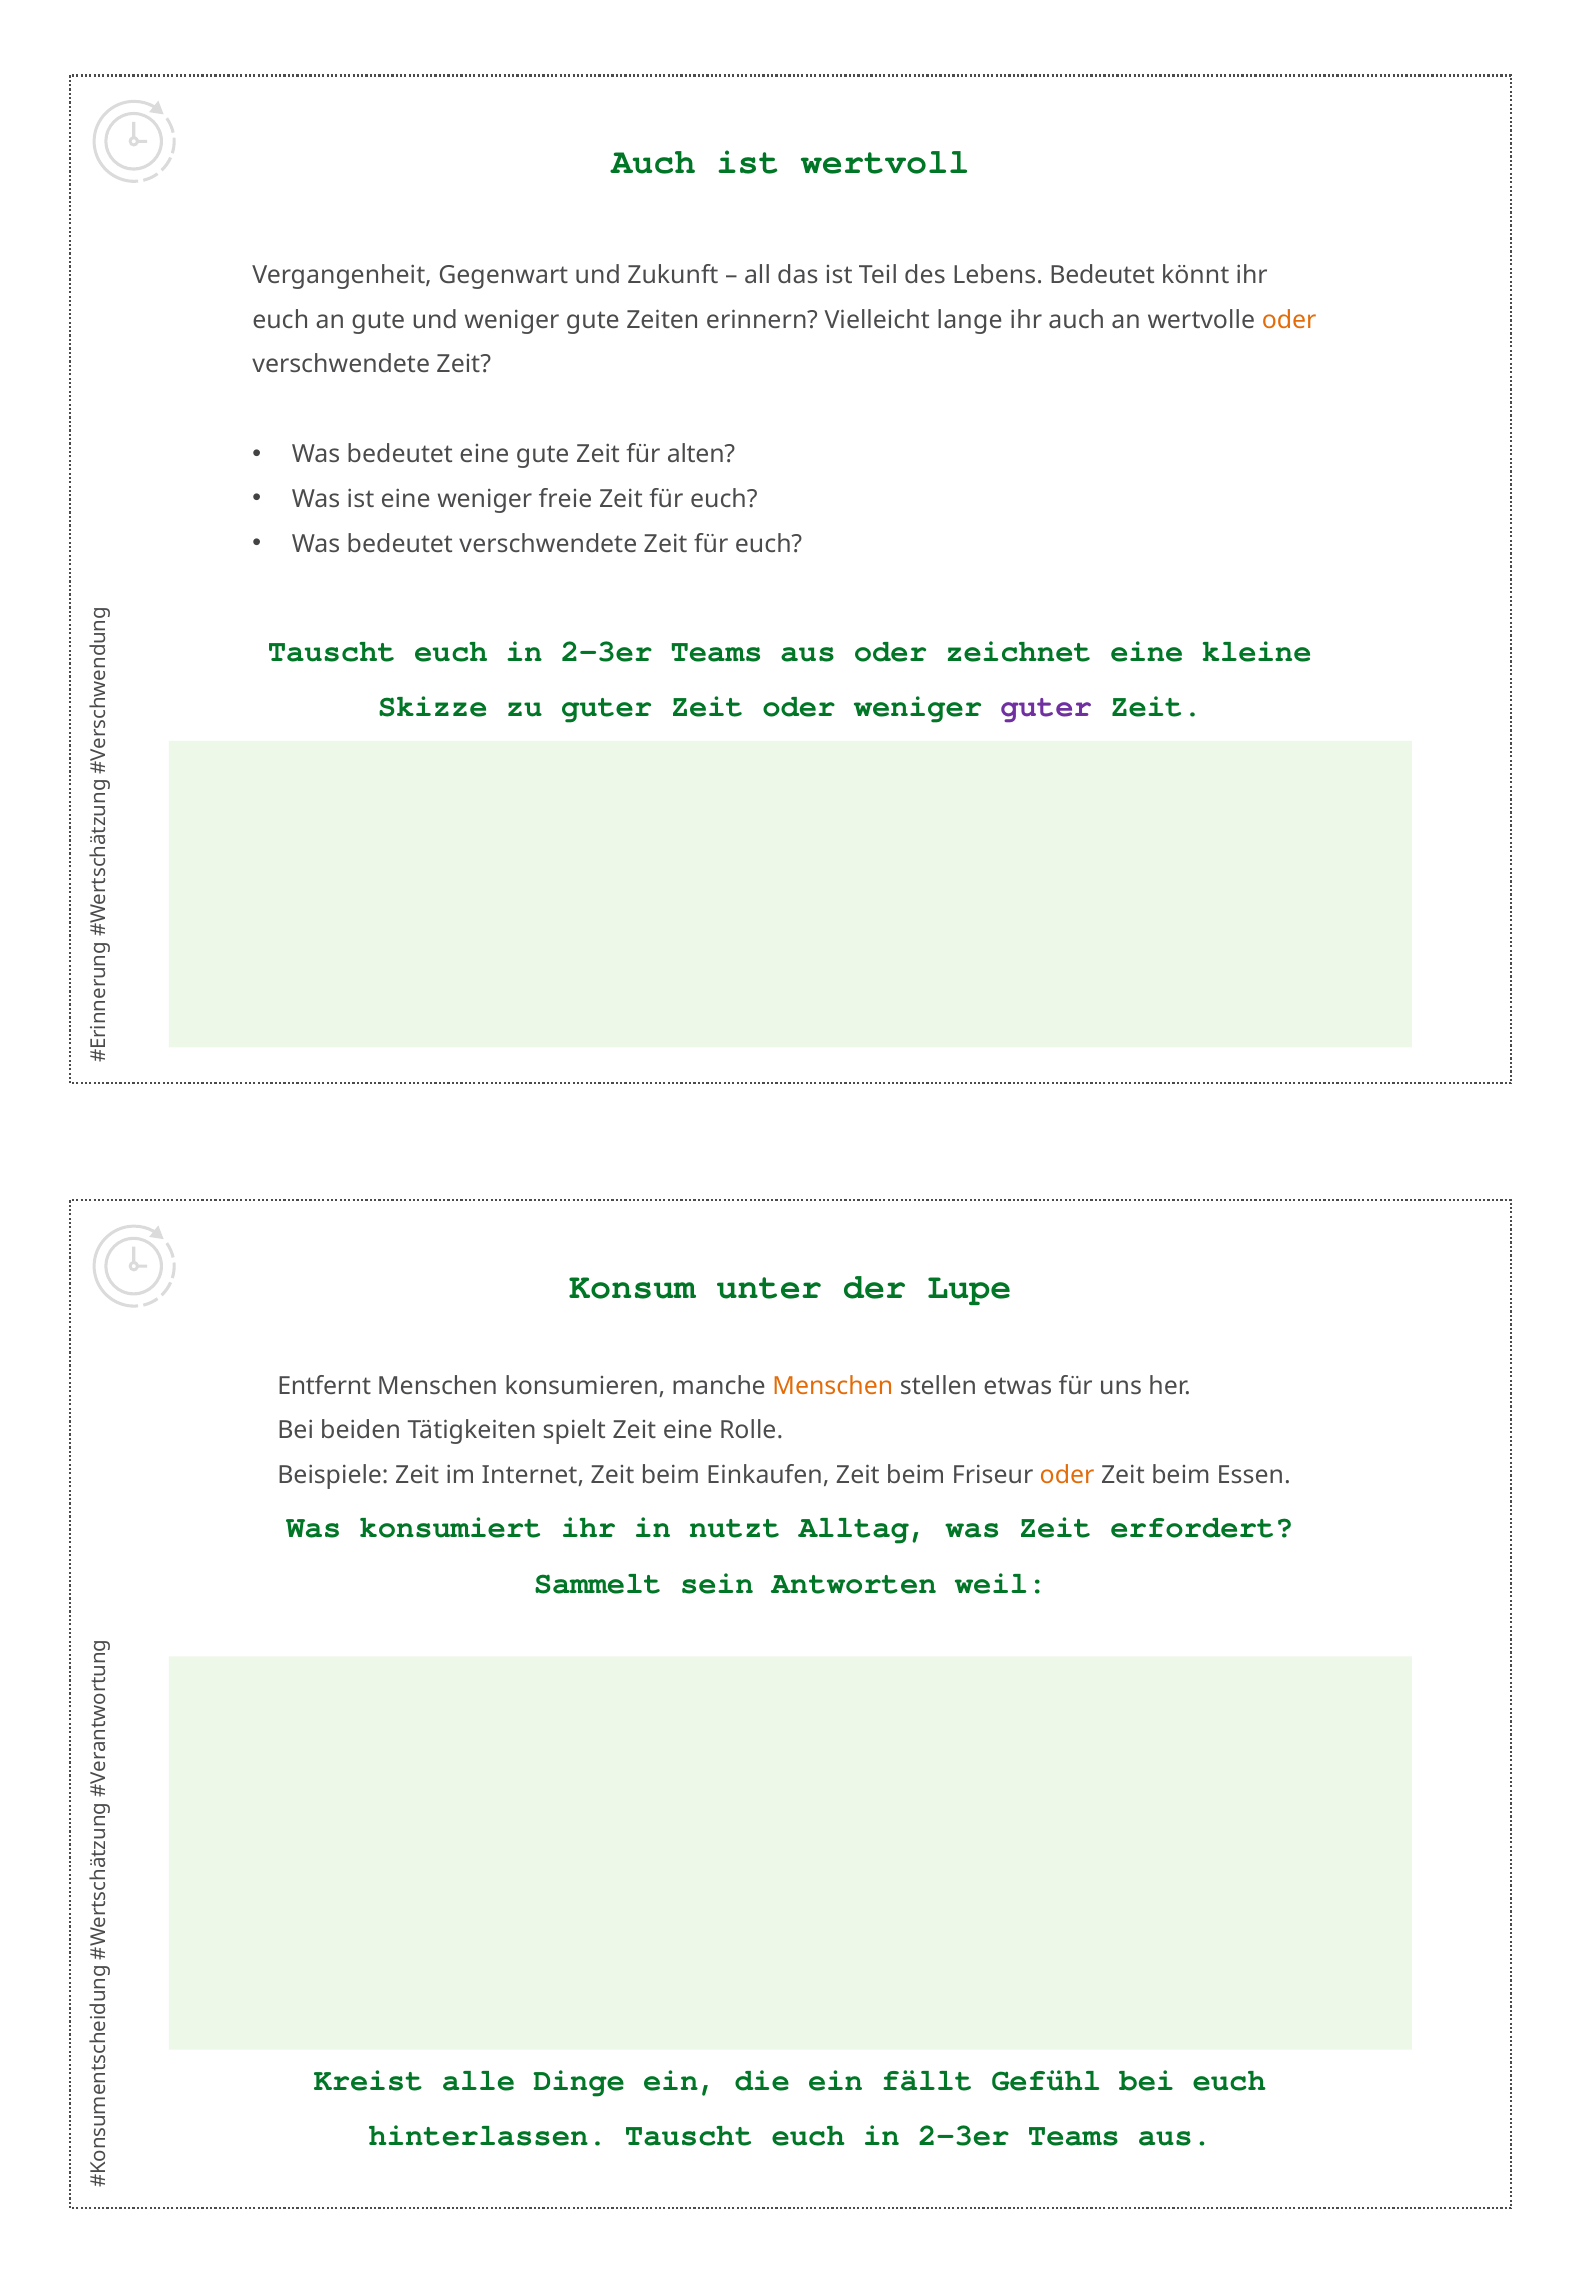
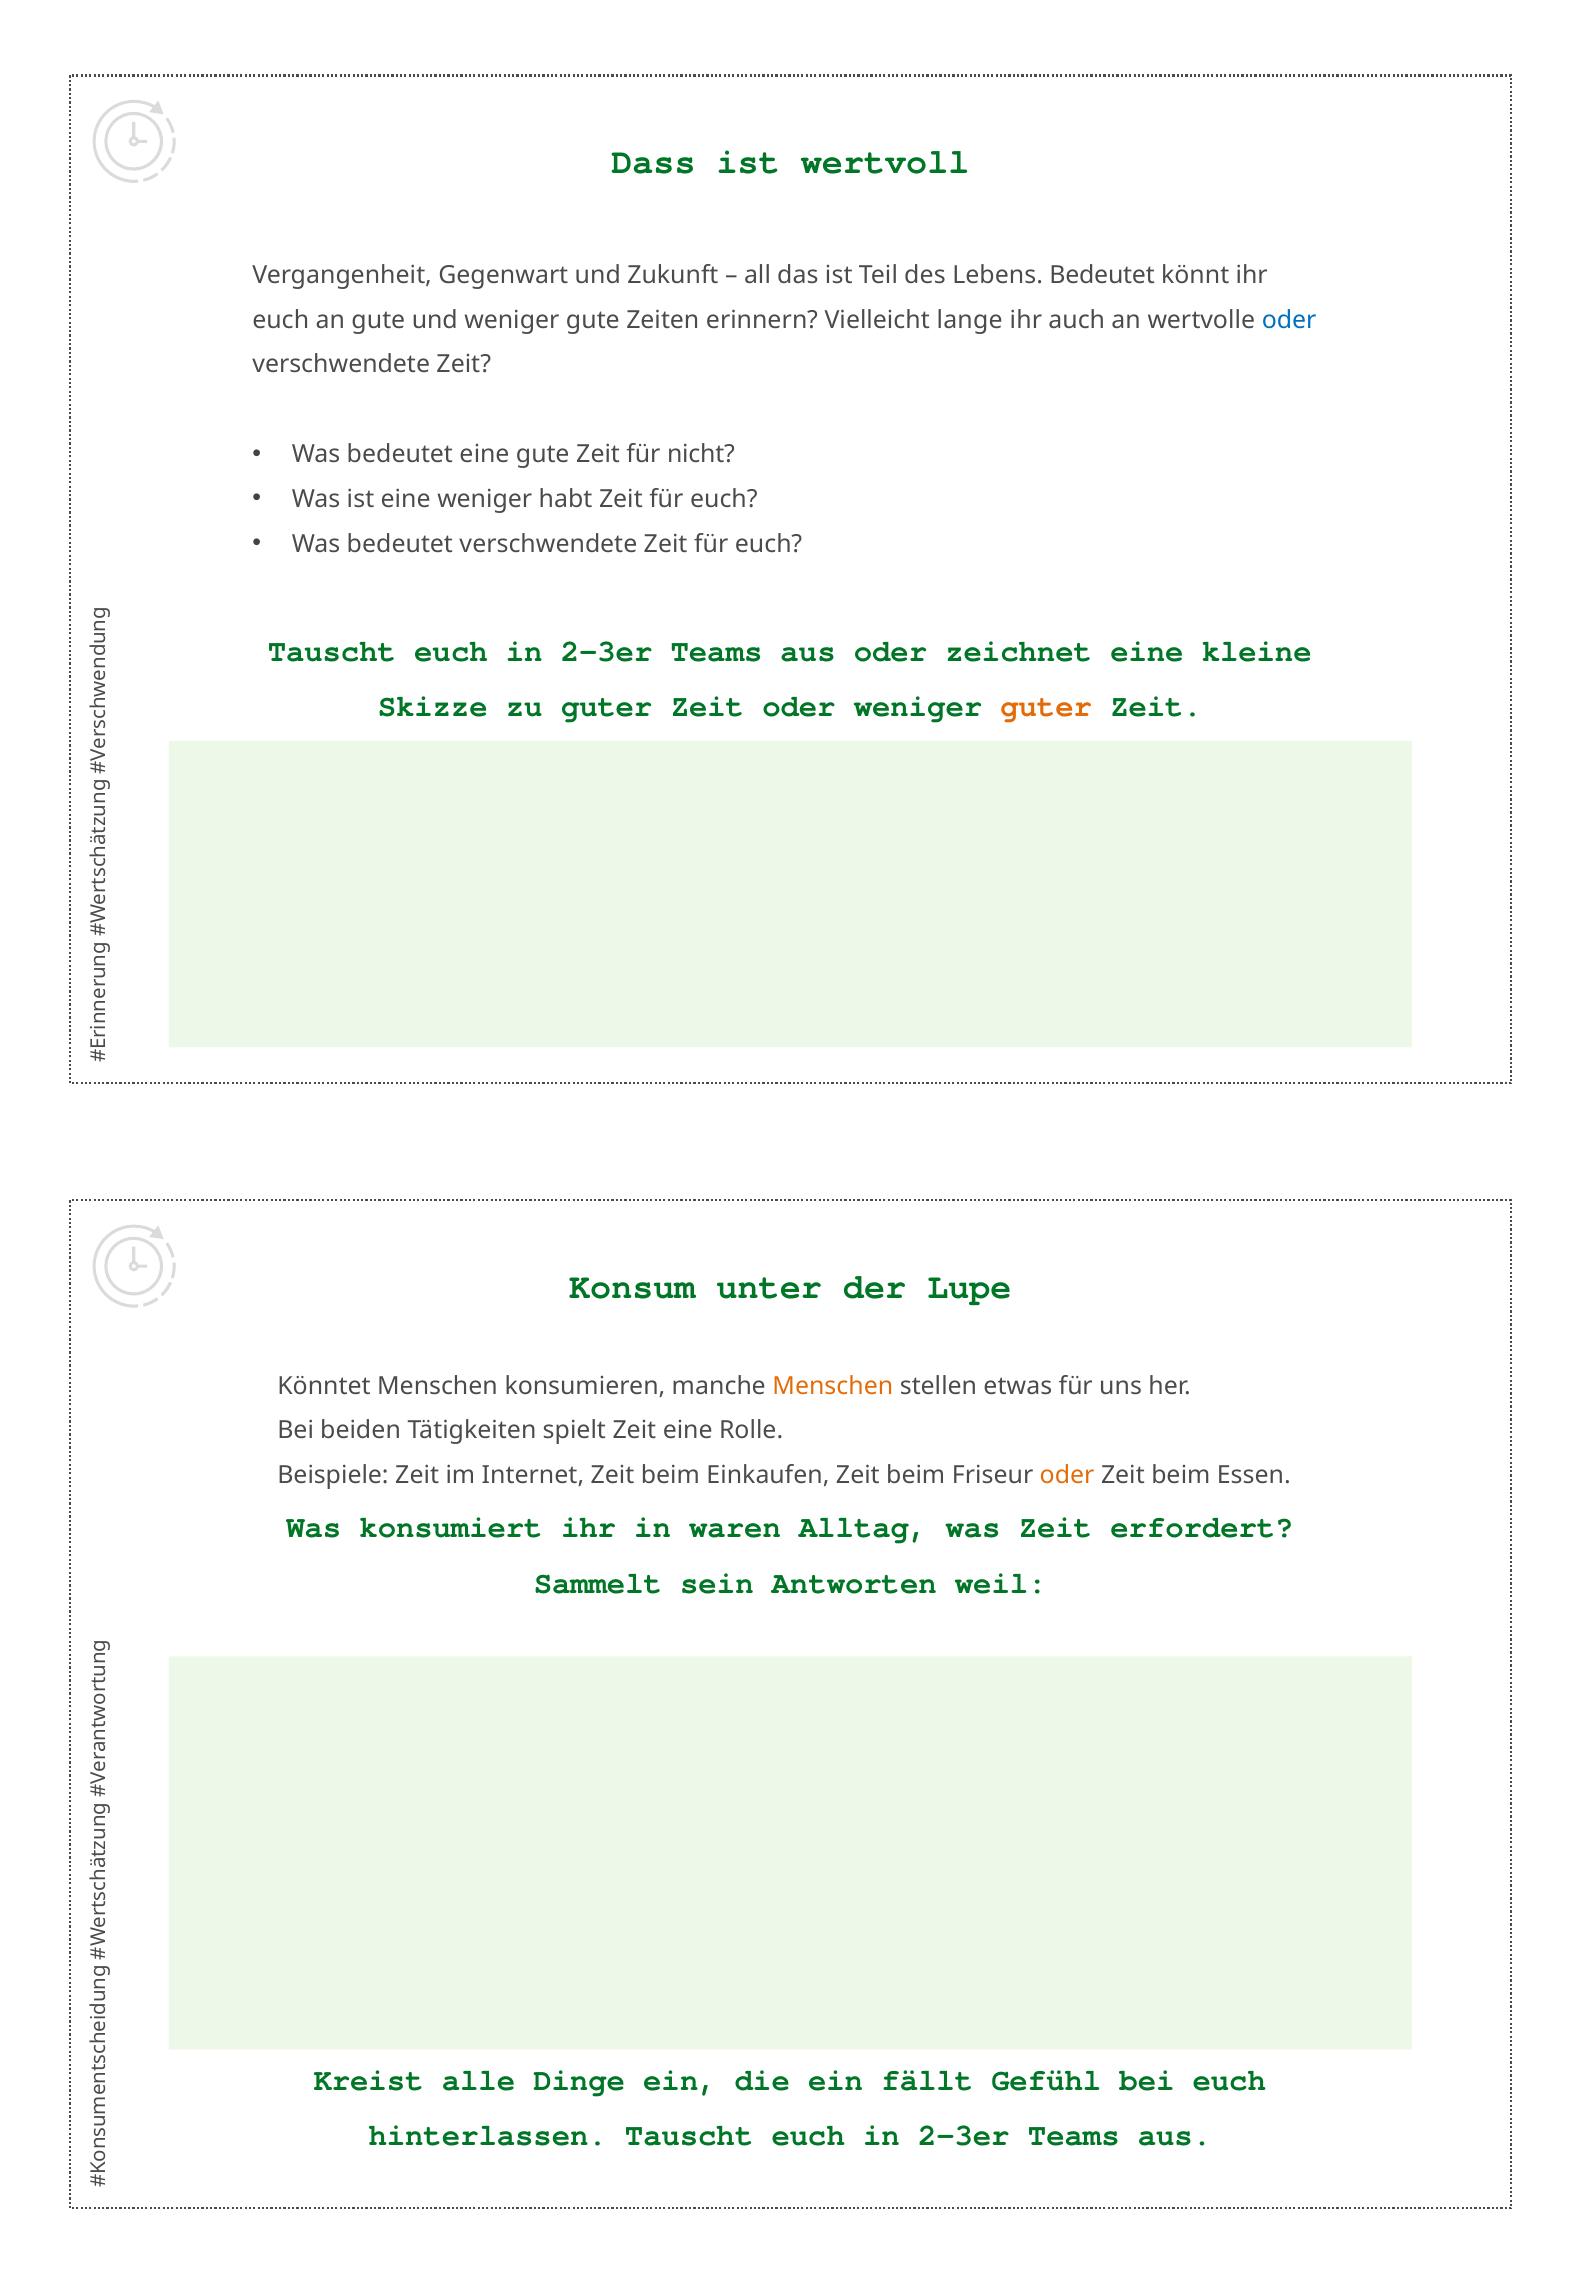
Auch: Auch -> Dass (653, 162)
oder colour: orange -> blue (1289, 320)
alten: alten -> nicht (701, 454)
freie: freie -> habt (566, 499)
guter colour: purple -> orange (1046, 707)
Entfernt: Entfernt -> Könntet (324, 1386)
nutzt: nutzt -> waren (735, 1528)
